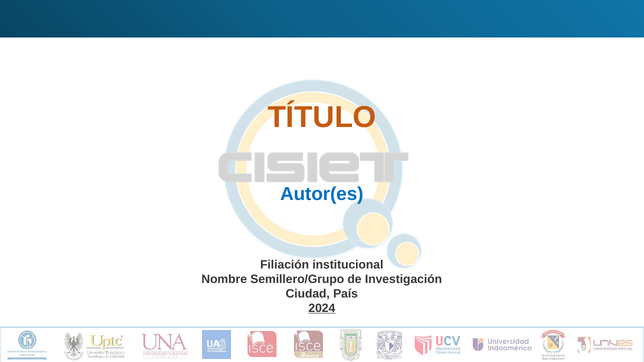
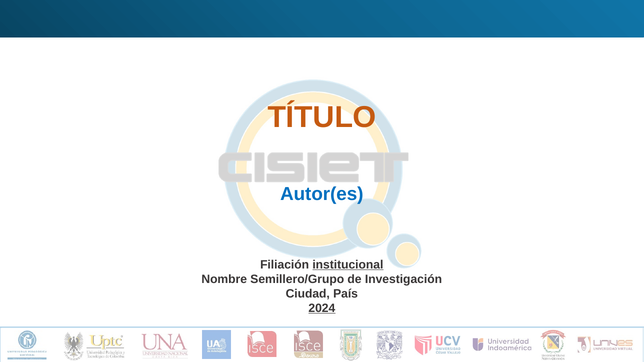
institucional underline: none -> present (348, 265)
